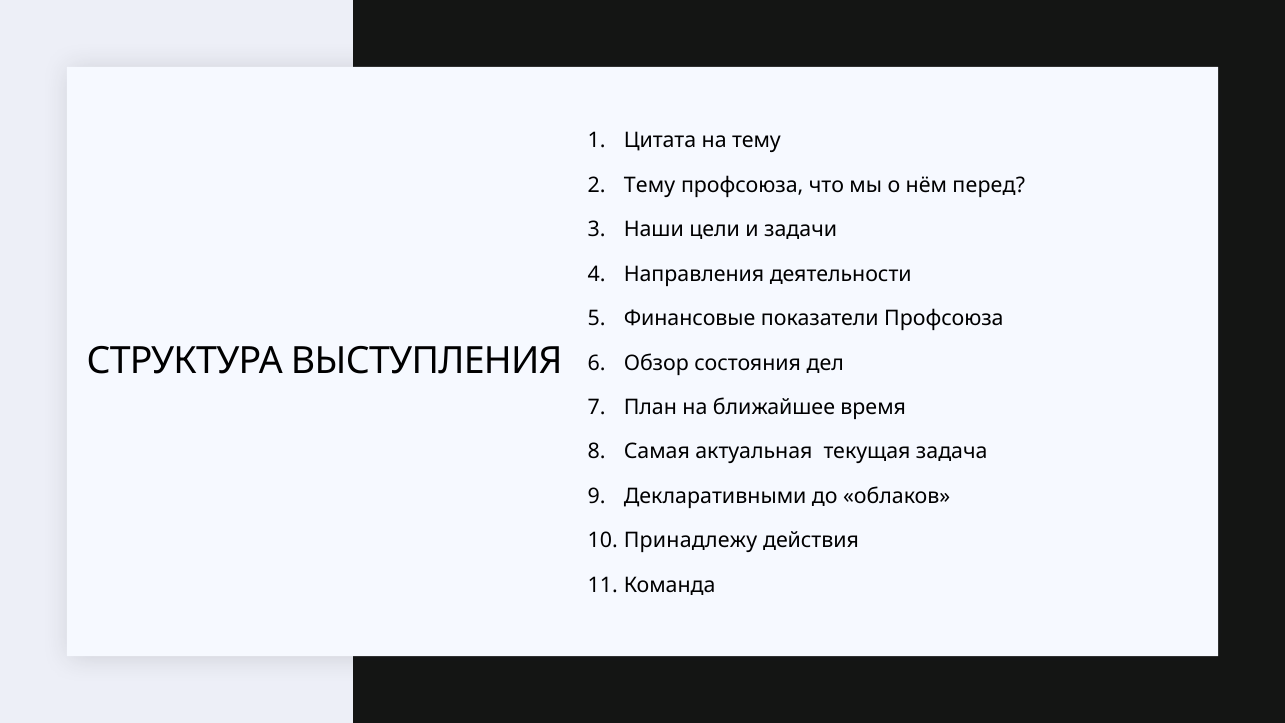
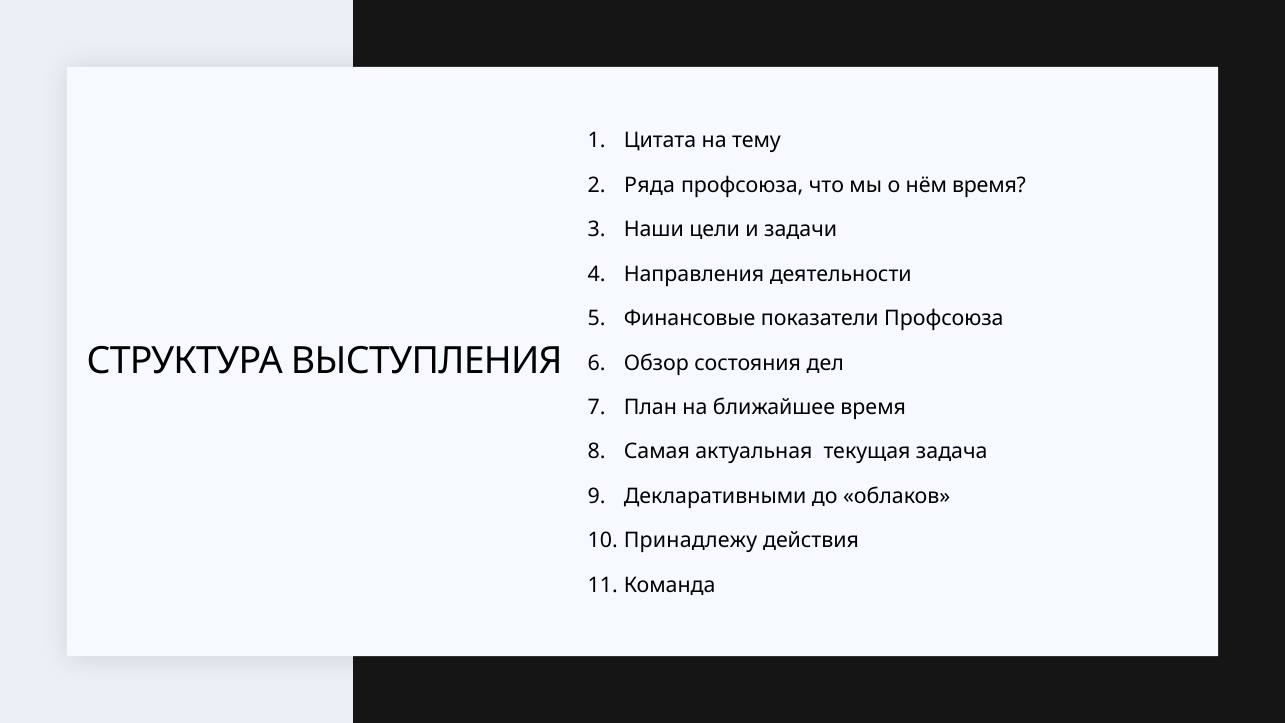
Тему: Тему -> Ряда (650, 185)
нём перед: перед -> время (989, 185)
